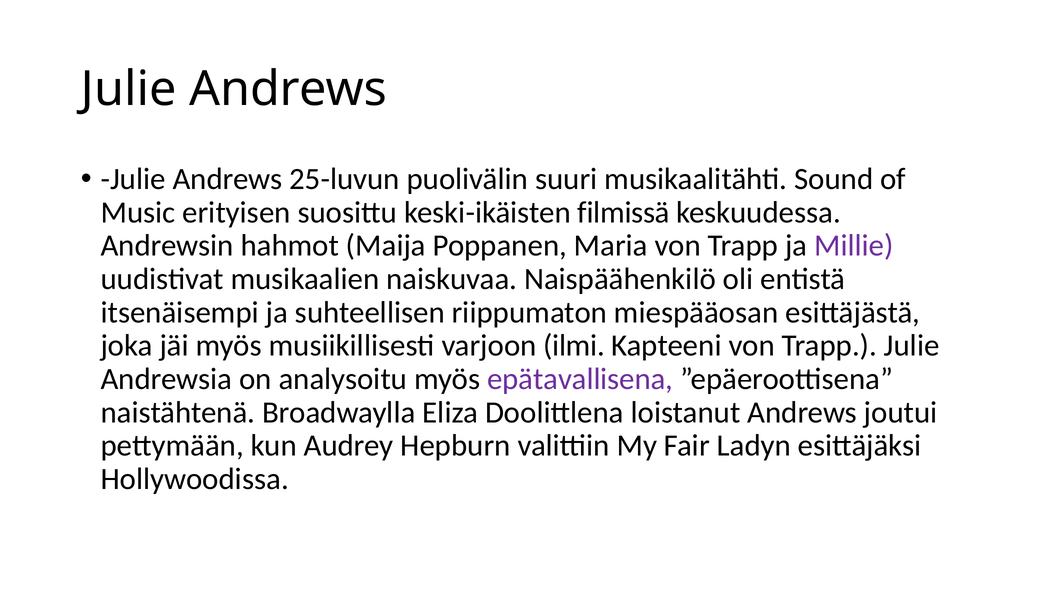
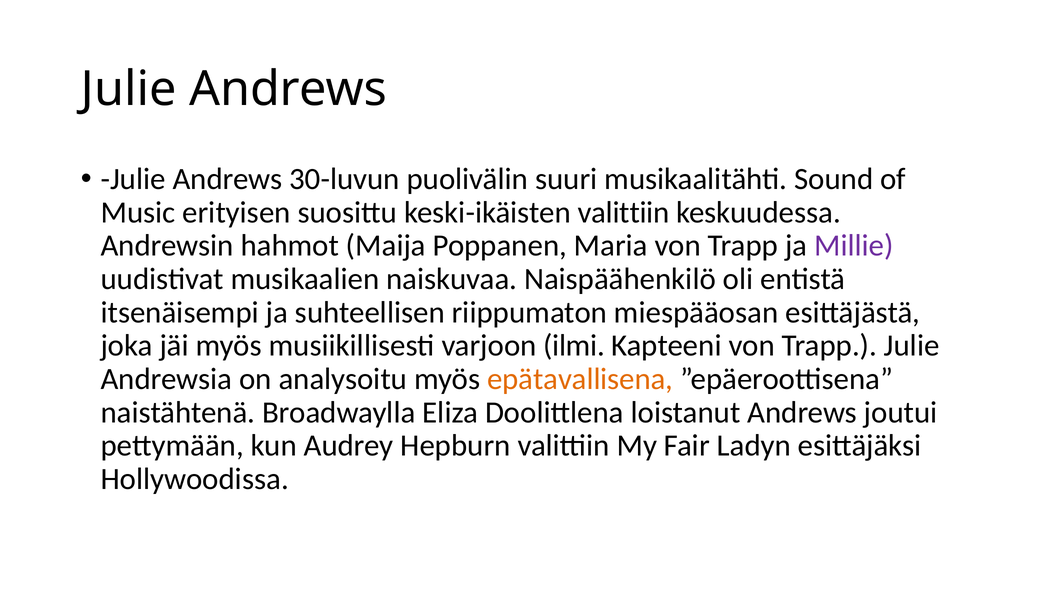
25-luvun: 25-luvun -> 30-luvun (344, 179)
keski-ikäisten filmissä: filmissä -> valittiin (624, 212)
epätavallisena colour: purple -> orange (580, 379)
